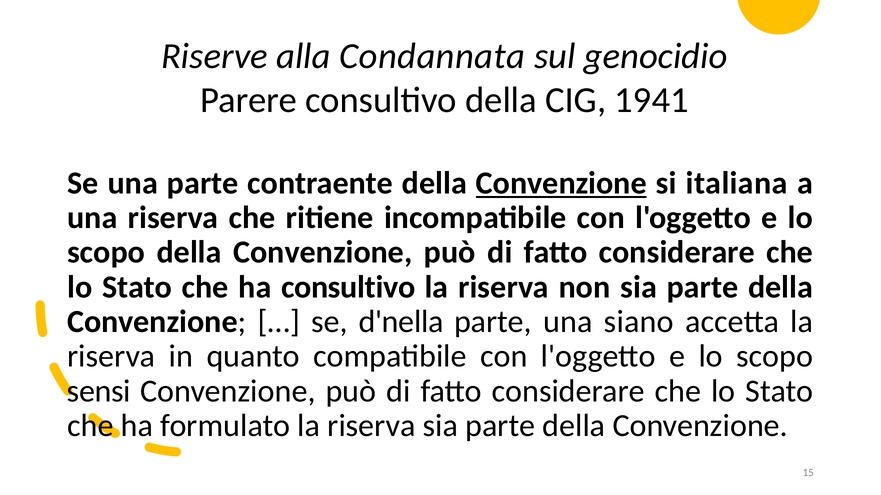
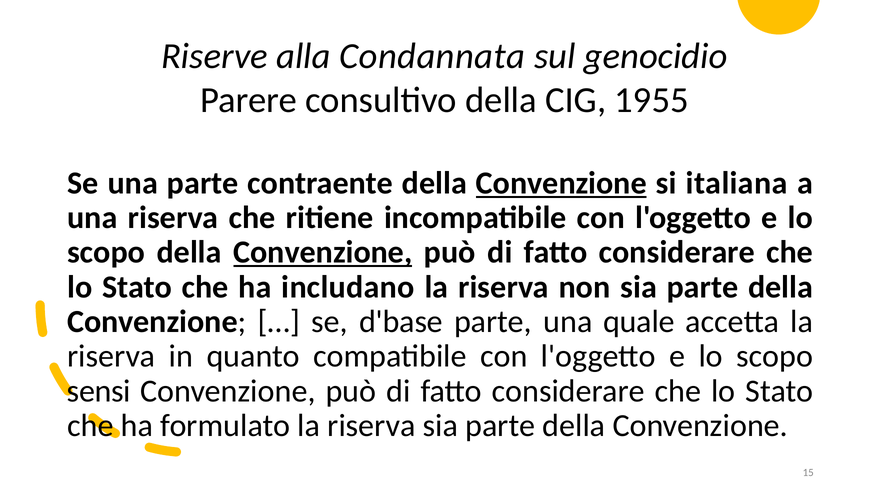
1941: 1941 -> 1955 (652, 100)
Convenzione underline: none -> present (323, 253)
ha consultivo: consultivo -> includano (348, 287)
d'nella: d'nella -> d'base (401, 322)
siano: siano -> quale (639, 322)
